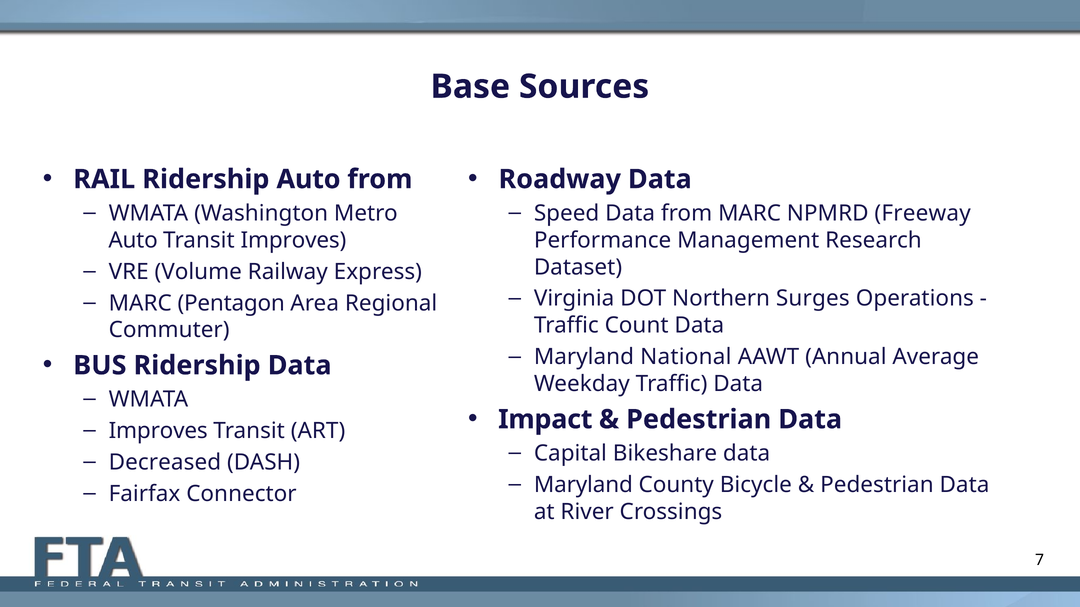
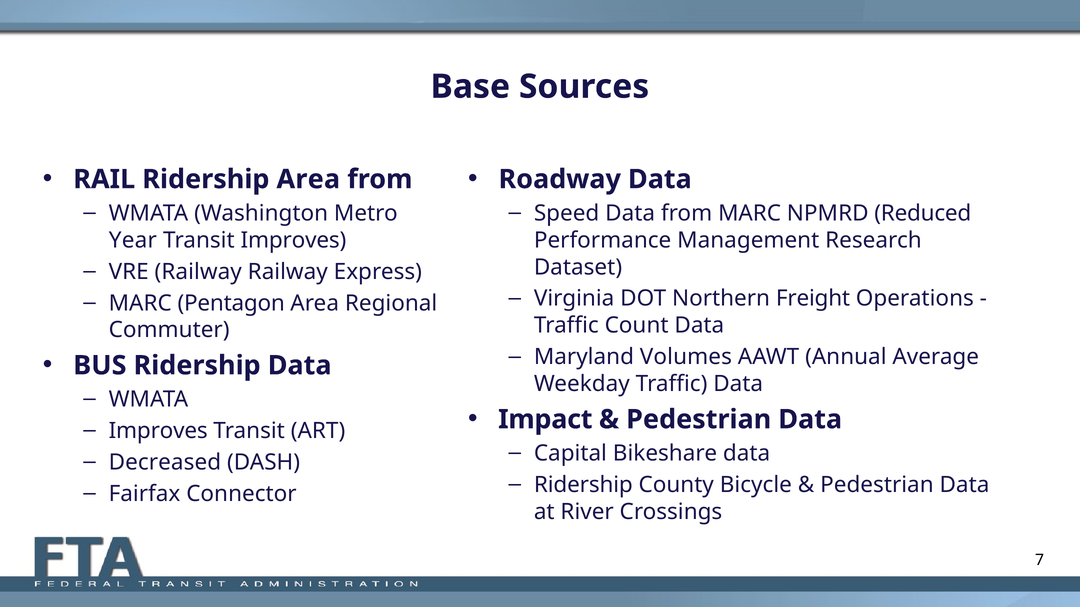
Ridership Auto: Auto -> Area (308, 179)
Freeway: Freeway -> Reduced (923, 213)
Auto: Auto -> Year (133, 240)
VRE Volume: Volume -> Railway (198, 272)
Surges: Surges -> Freight (813, 299)
National: National -> Volumes (686, 357)
Maryland: Maryland -> Ridership (583, 485)
